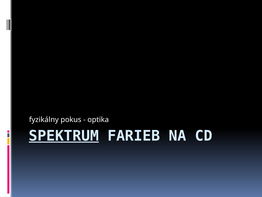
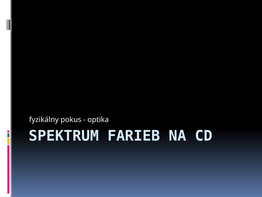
SPEKTRUM underline: present -> none (64, 135)
